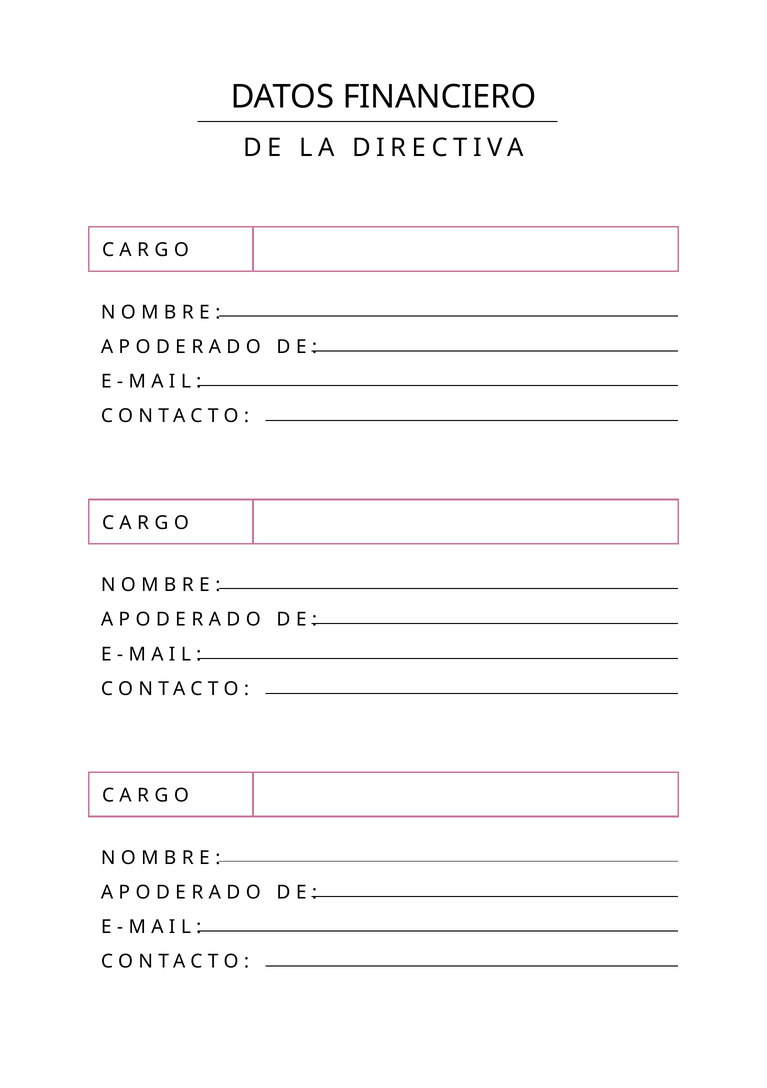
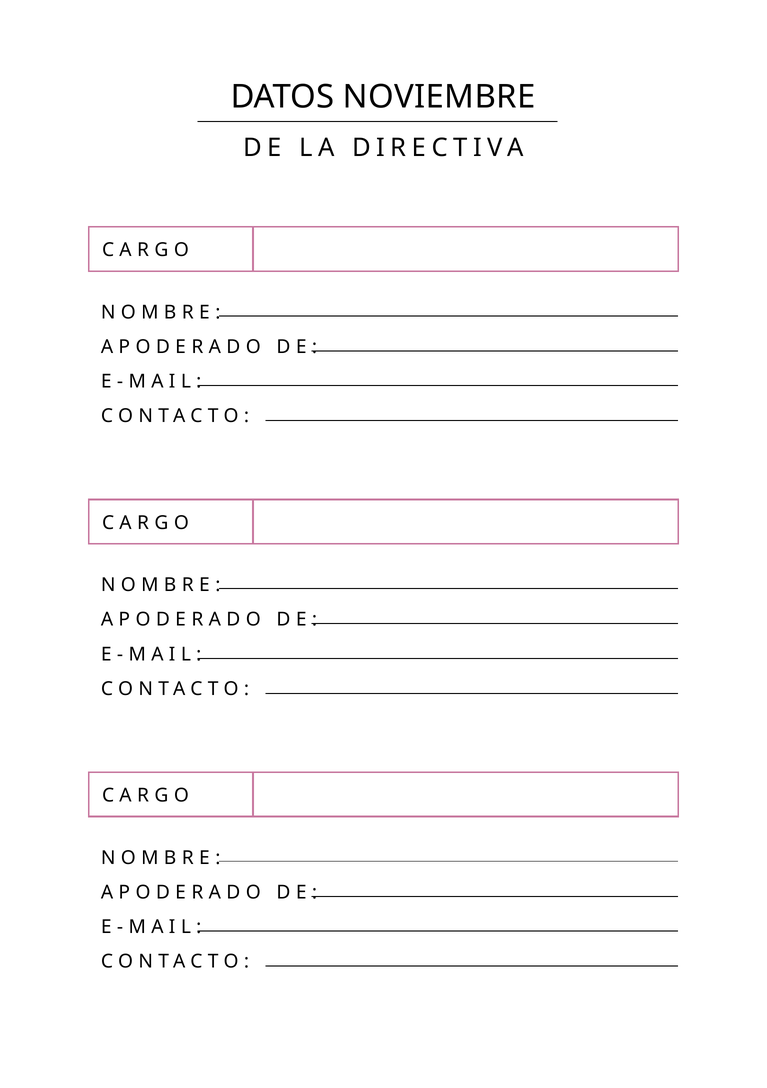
FINANCIERO: FINANCIERO -> NOVIEMBRE (439, 97)
